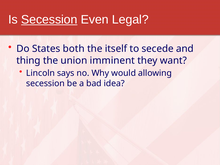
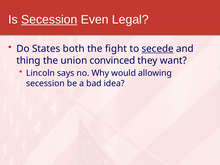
itself: itself -> fight (116, 49)
secede underline: none -> present (158, 49)
imminent: imminent -> convinced (112, 60)
